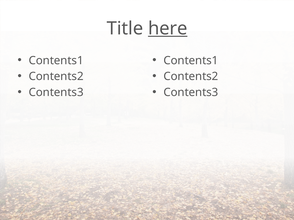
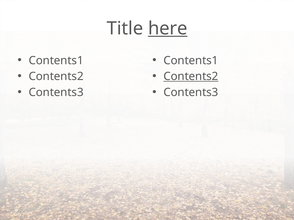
Contents2 underline: none -> present (191, 77)
